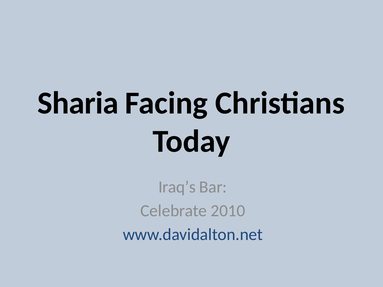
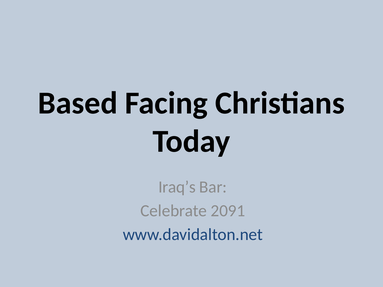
Sharia: Sharia -> Based (78, 103)
2010: 2010 -> 2091 (228, 211)
